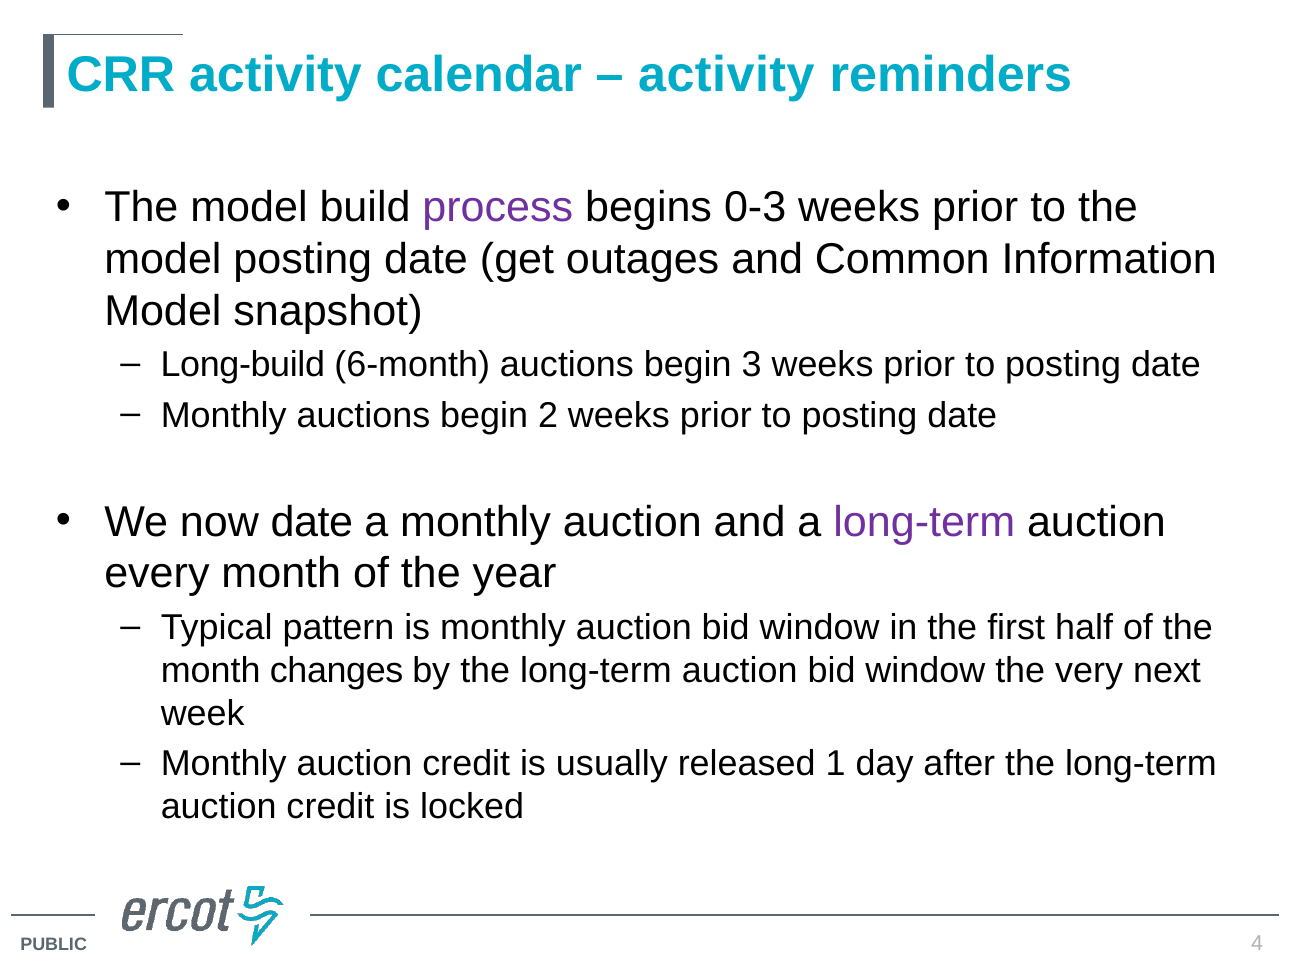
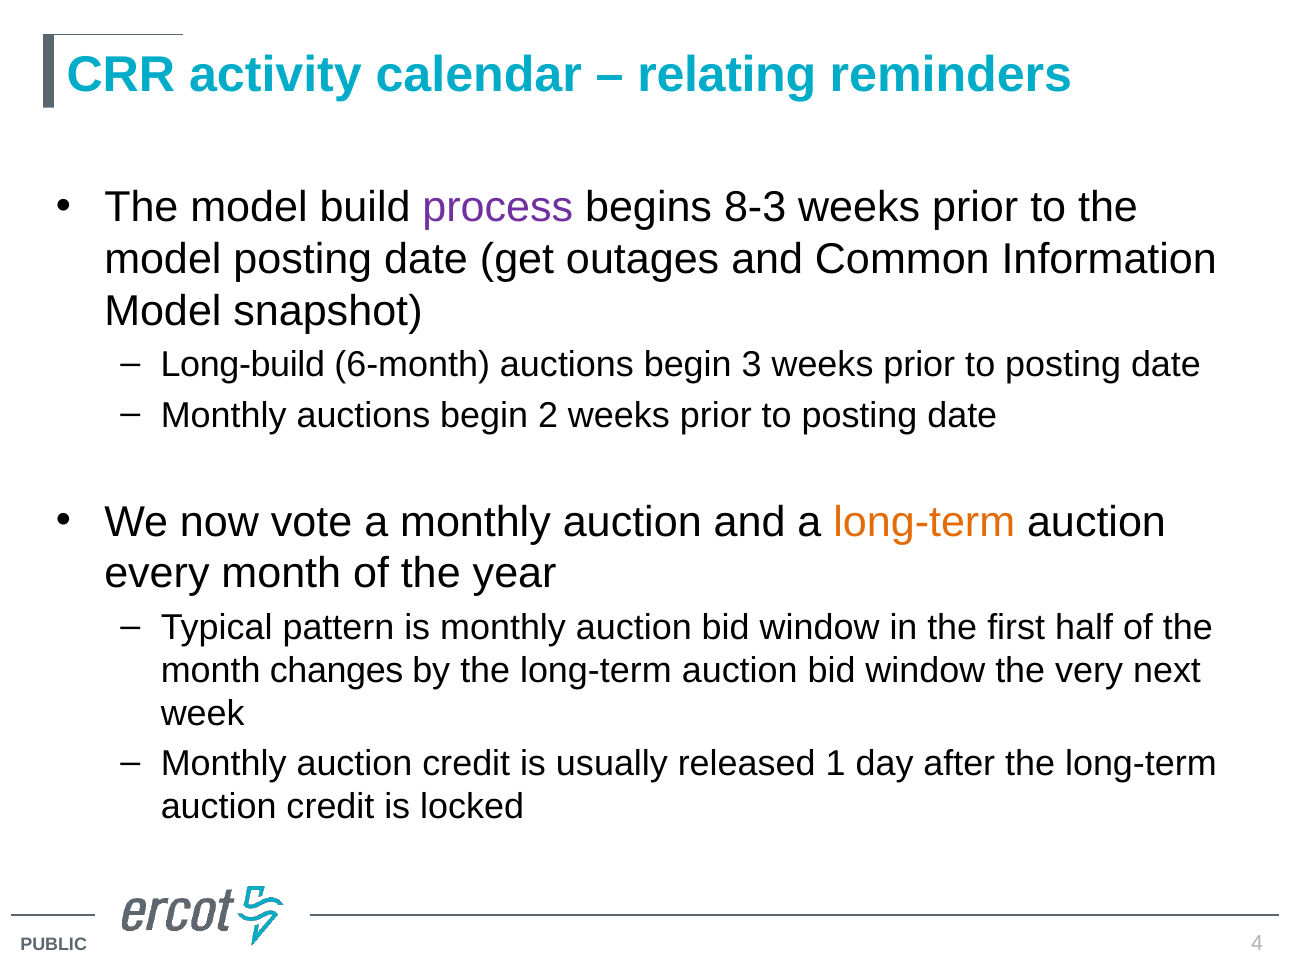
activity: activity -> relating (727, 74)
0-3: 0-3 -> 8-3 (755, 208)
now date: date -> vote (312, 522)
long-term colour: purple -> orange (924, 522)
